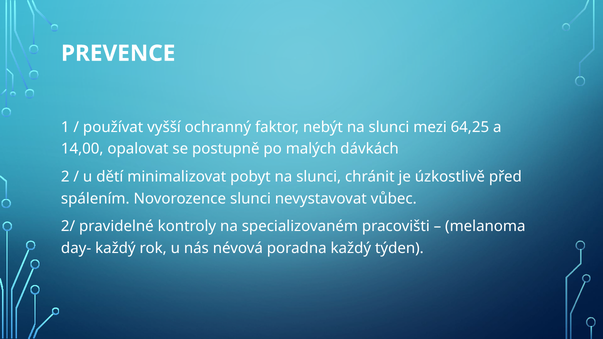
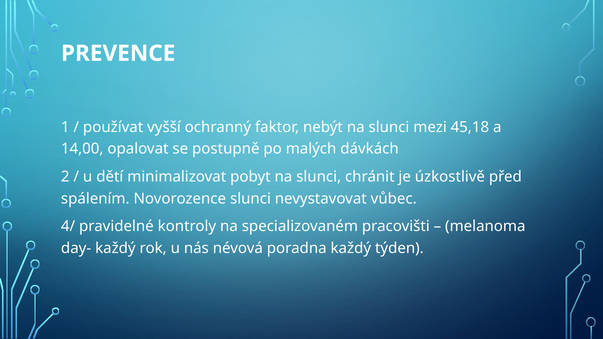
64,25: 64,25 -> 45,18 (470, 127)
2/: 2/ -> 4/ (68, 227)
